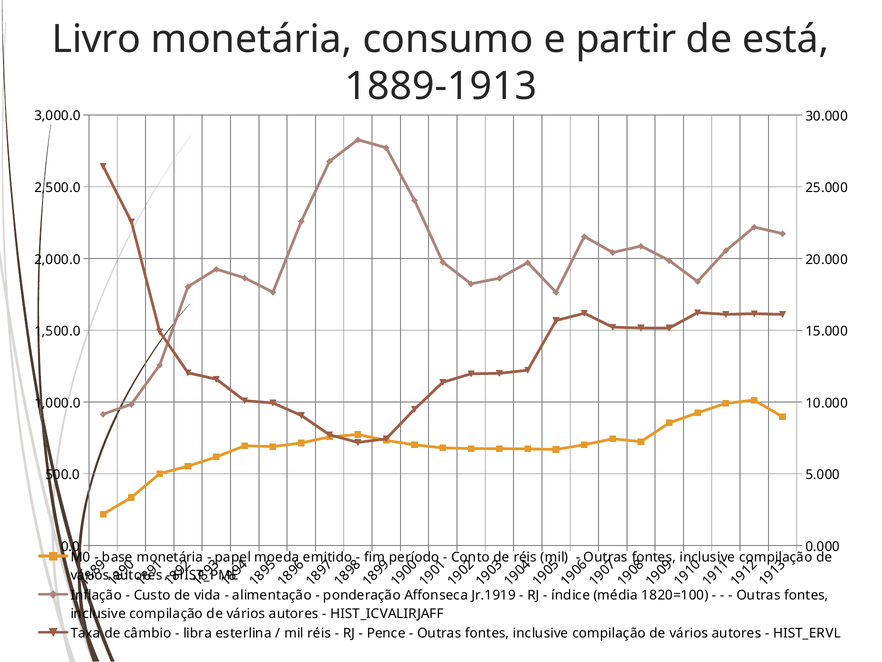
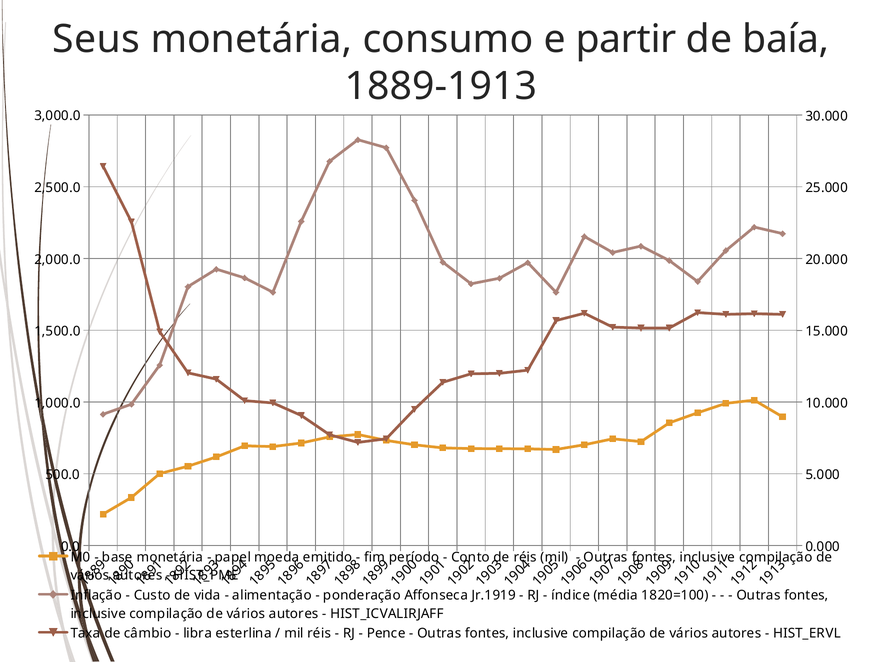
Livro: Livro -> Seus (96, 39)
está: está -> baía (786, 39)
